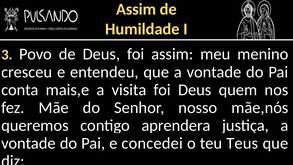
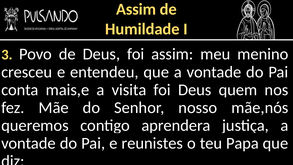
concedei: concedei -> reunistes (152, 143)
Teus: Teus -> Papa (242, 143)
